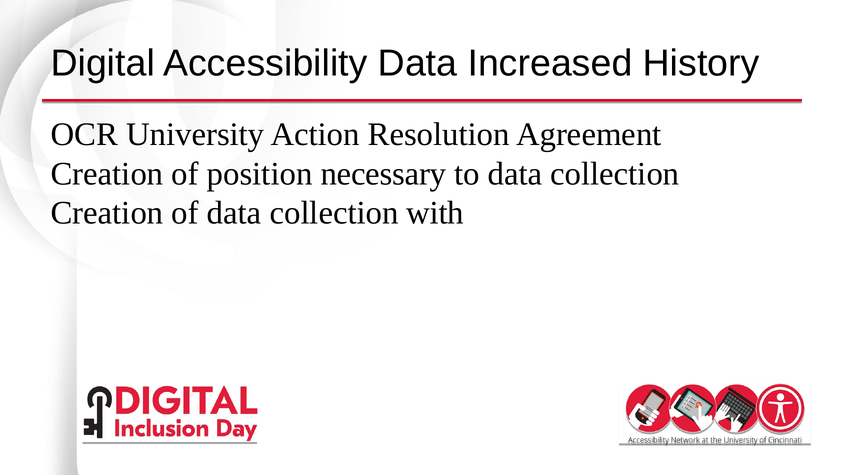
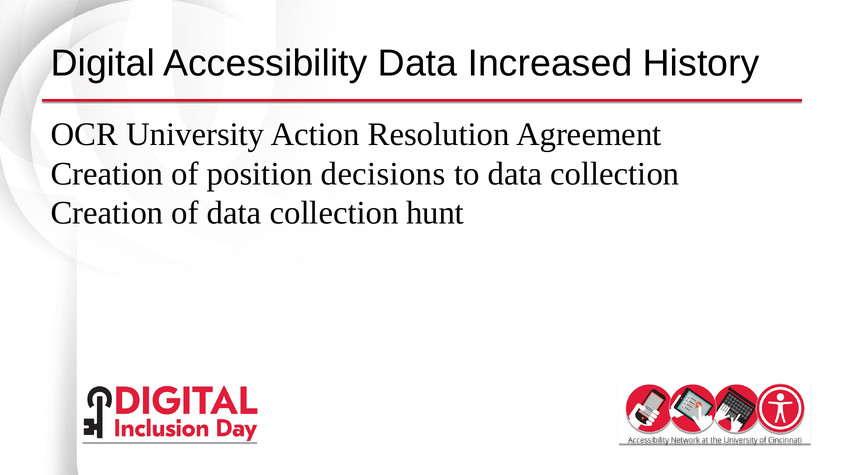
necessary: necessary -> decisions (383, 174)
with: with -> hunt (435, 213)
